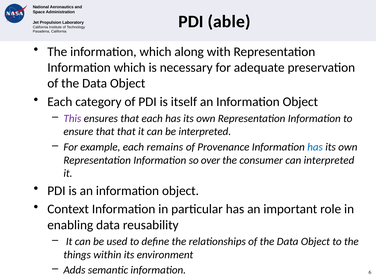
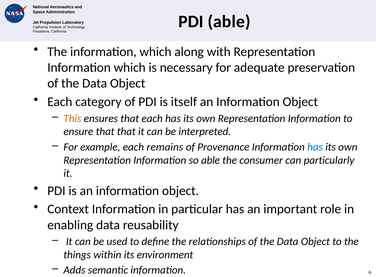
This colour: purple -> orange (72, 118)
so over: over -> able (211, 160)
can interpreted: interpreted -> particularly (329, 160)
